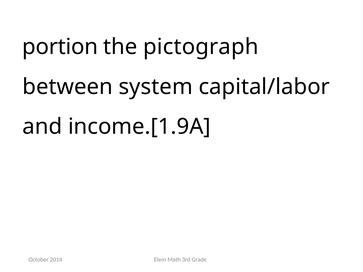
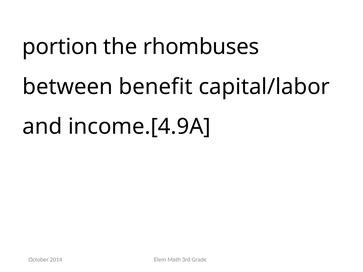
pictograph: pictograph -> rhombuses (201, 47)
system: system -> benefit (156, 87)
income.[1.9A: income.[1.9A -> income.[4.9A (139, 127)
